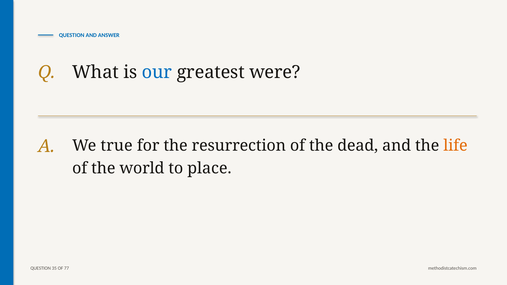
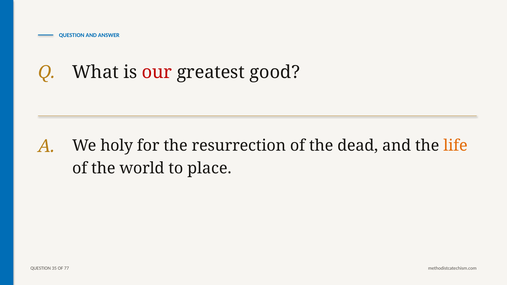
our colour: blue -> red (157, 72)
were: were -> good (275, 72)
true: true -> holy (117, 146)
